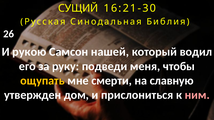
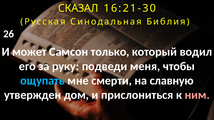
СУЩИЙ: СУЩИЙ -> СКАЗАЛ (78, 8)
рукою: рукою -> может (29, 52)
нашей: нашей -> только (110, 52)
ощупать colour: yellow -> light blue (43, 81)
